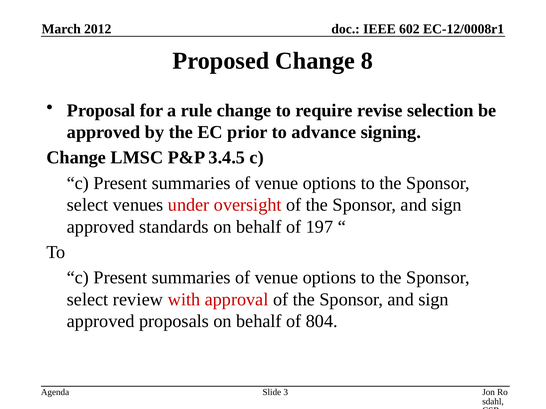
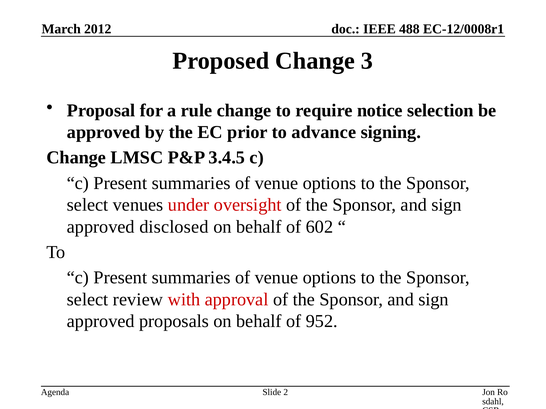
602: 602 -> 488 (409, 29)
8: 8 -> 3 (367, 61)
revise: revise -> notice (380, 111)
standards: standards -> disclosed (174, 227)
197: 197 -> 602 (320, 227)
804: 804 -> 952 (322, 322)
3: 3 -> 2 (286, 393)
